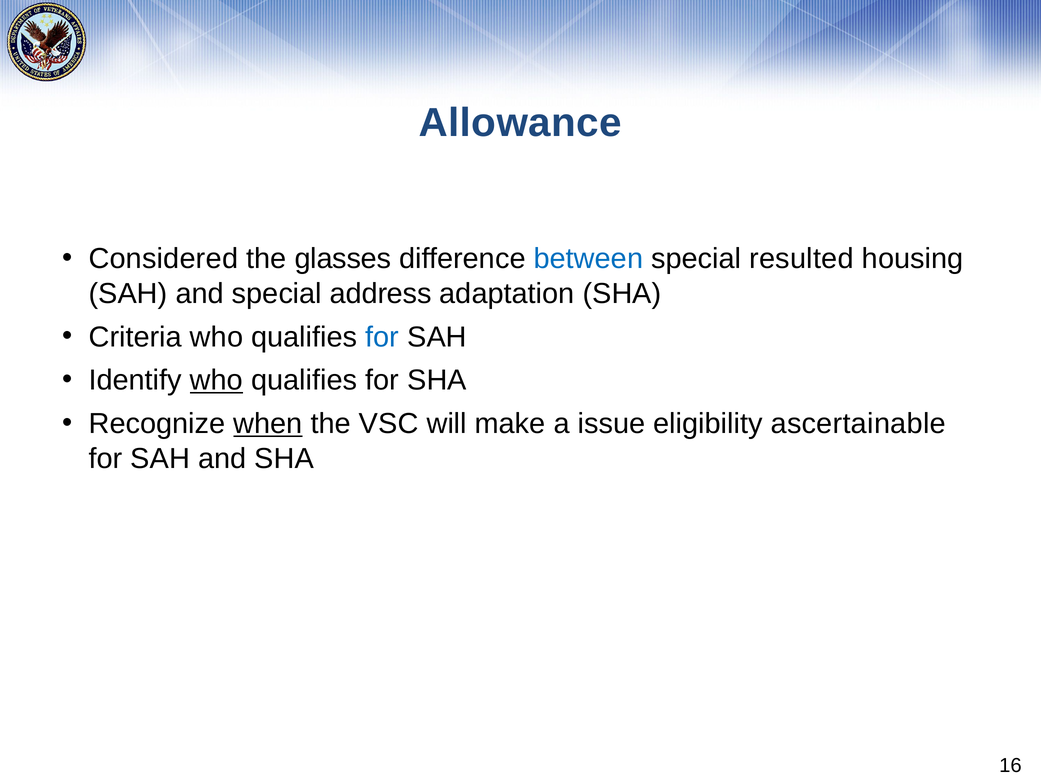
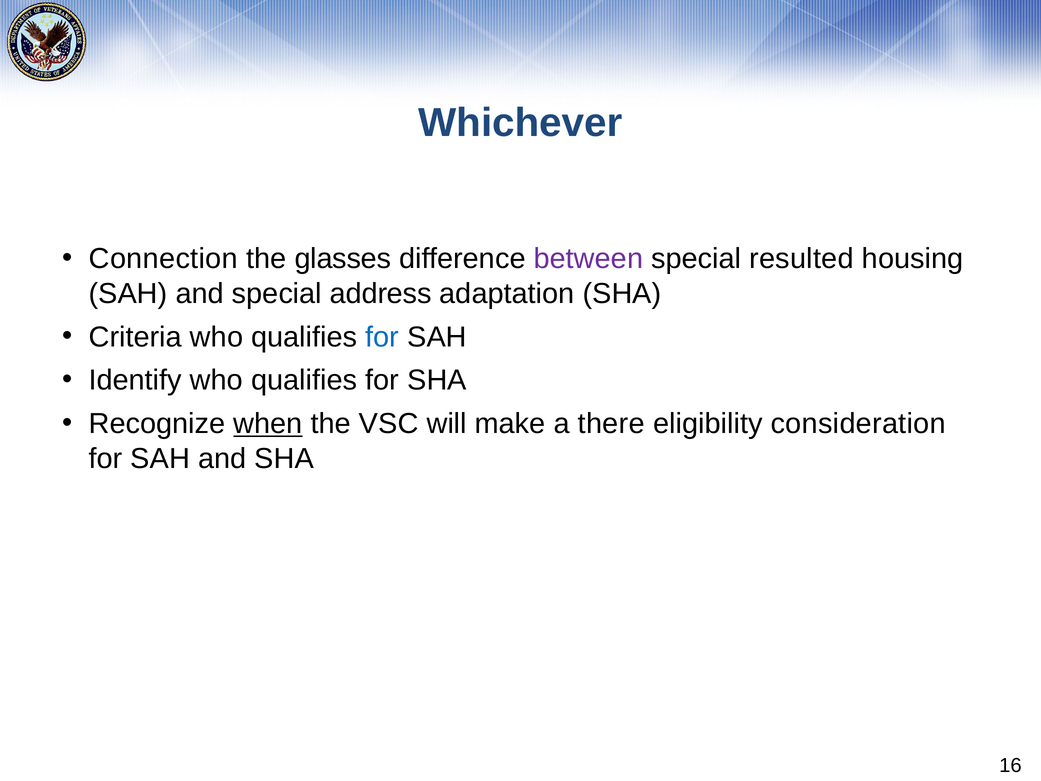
Allowance: Allowance -> Whichever (520, 123)
Considered: Considered -> Connection (163, 259)
between colour: blue -> purple (588, 259)
who underline: present -> none (216, 380)
issue: issue -> there (611, 424)
ascertainable: ascertainable -> consideration (858, 424)
